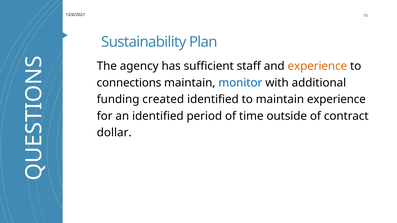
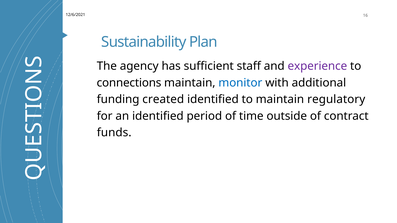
experience colour: orange -> purple (317, 66)
maintain experience: experience -> regulatory (336, 99)
dollar: dollar -> funds (114, 133)
